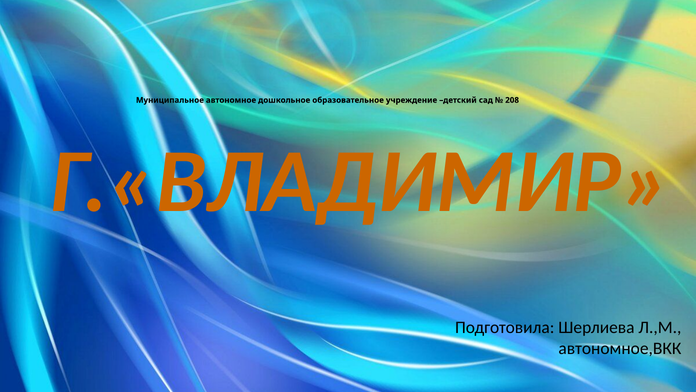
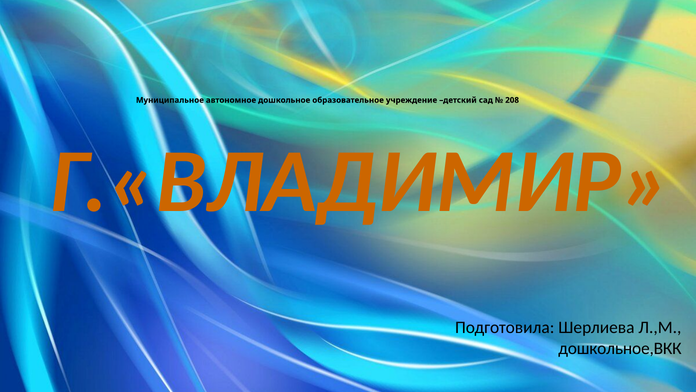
автономное,ВКК: автономное,ВКК -> дошкольное,ВКК (620, 348)
